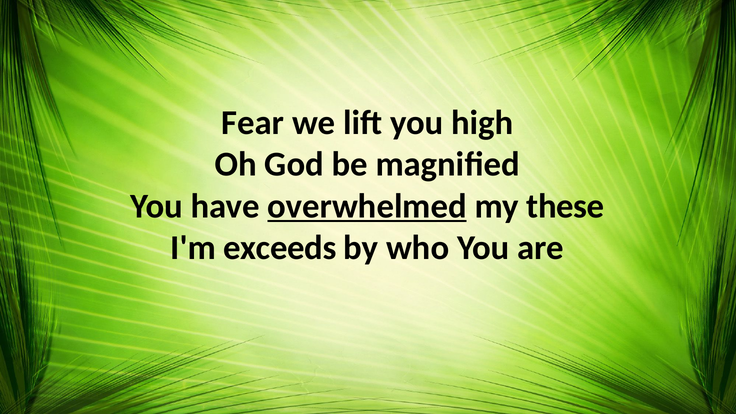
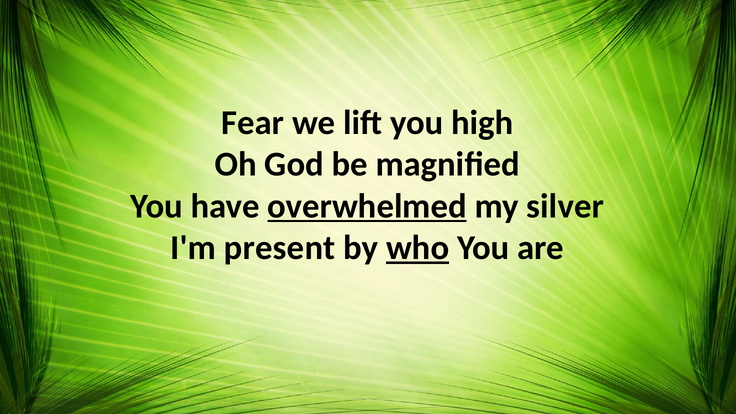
these: these -> silver (565, 206)
exceeds: exceeds -> present (280, 248)
who underline: none -> present (418, 248)
